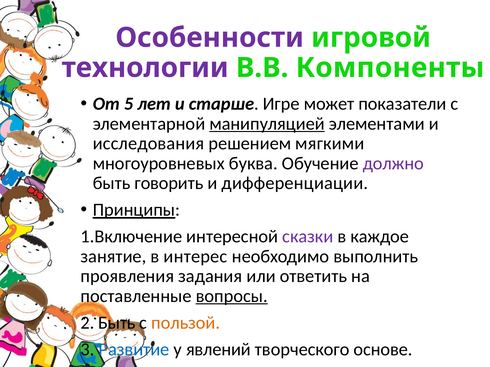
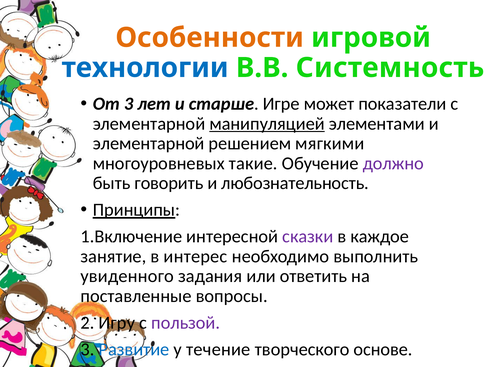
Особенности colour: purple -> orange (210, 38)
технологии colour: purple -> blue (145, 68)
Компоненты: Компоненты -> Системность (390, 68)
От 5: 5 -> 3 (129, 104)
исследования: исследования -> элементарной (149, 144)
буква: буква -> такие (253, 164)
дифференциации: дифференциации -> любознательность (295, 183)
проявления: проявления -> увиденного (127, 277)
вопросы underline: present -> none (232, 296)
2 Быть: Быть -> Игру (117, 323)
пользой colour: orange -> purple (186, 323)
явлений: явлений -> течение (218, 350)
